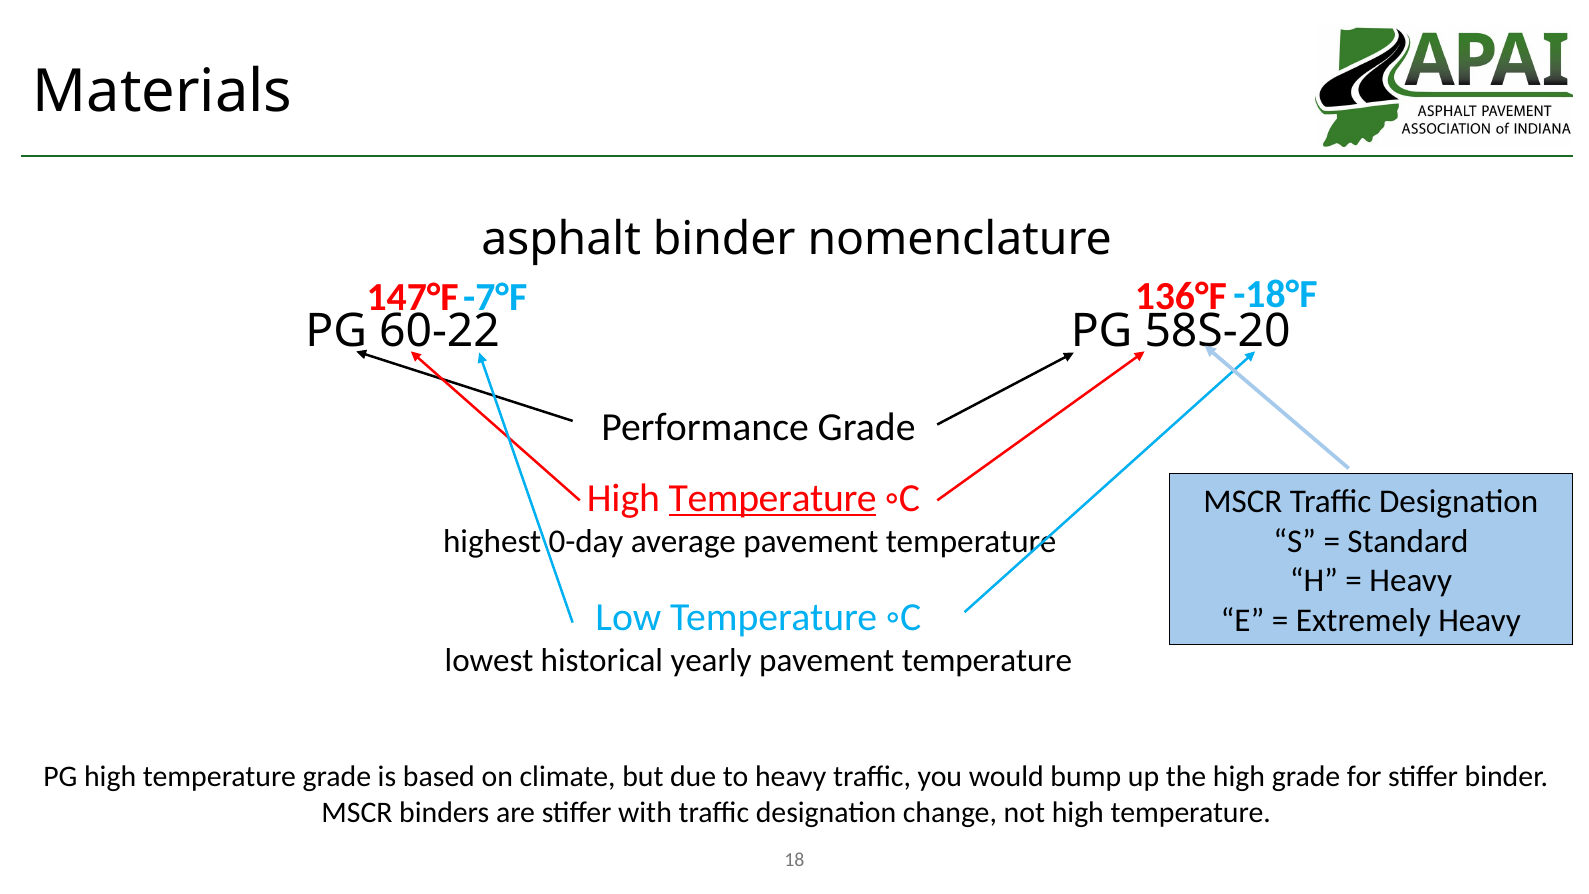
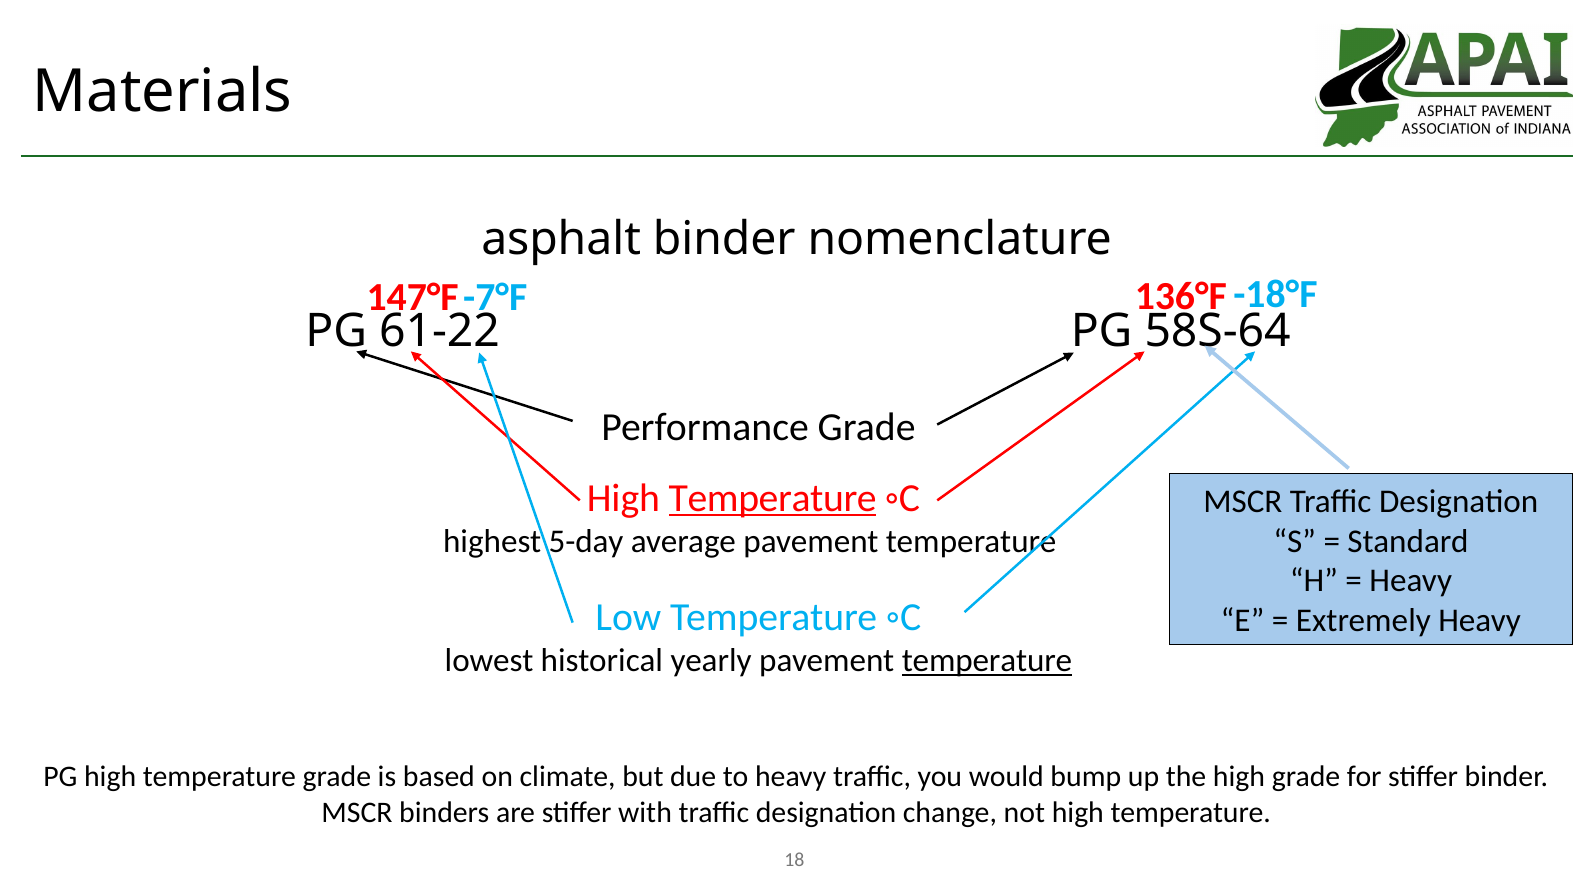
60-22: 60-22 -> 61-22 (440, 331)
58S-20: 58S-20 -> 58S-64 (1218, 331)
0-day: 0-day -> 5-day (586, 541)
temperature underline: none -> present (987, 660)
